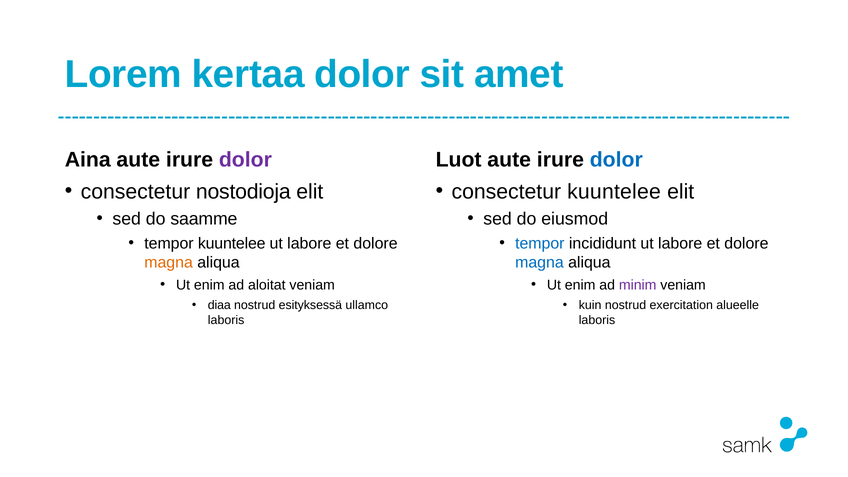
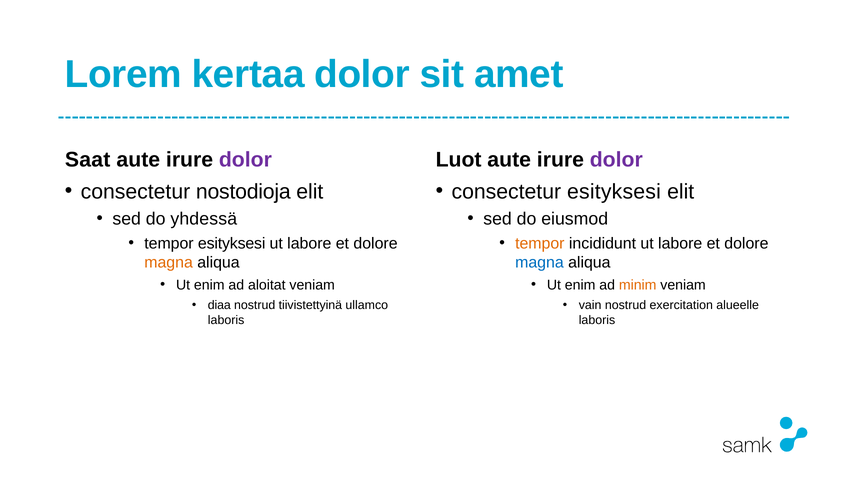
Aina: Aina -> Saat (88, 160)
dolor colour: blue -> purple (616, 160)
consectetur kuuntelee: kuuntelee -> esityksesi (614, 192)
saamme: saamme -> yhdessä (204, 219)
tempor kuuntelee: kuuntelee -> esityksesi (232, 244)
tempor colour: blue -> orange (540, 244)
minim colour: purple -> orange (638, 285)
esityksessä: esityksessä -> tiivistettyinä (310, 305)
kuin: kuin -> vain (590, 305)
